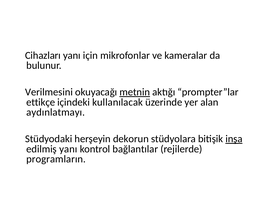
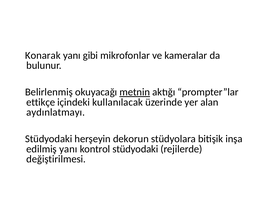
Cihazları: Cihazları -> Konarak (43, 55)
için: için -> gibi (90, 55)
Verilmesini: Verilmesini -> Belirlenmiş (49, 92)
inşa underline: present -> none (234, 139)
kontrol bağlantılar: bağlantılar -> stüdyodaki (135, 149)
programların: programların -> değiştirilmesi (56, 159)
